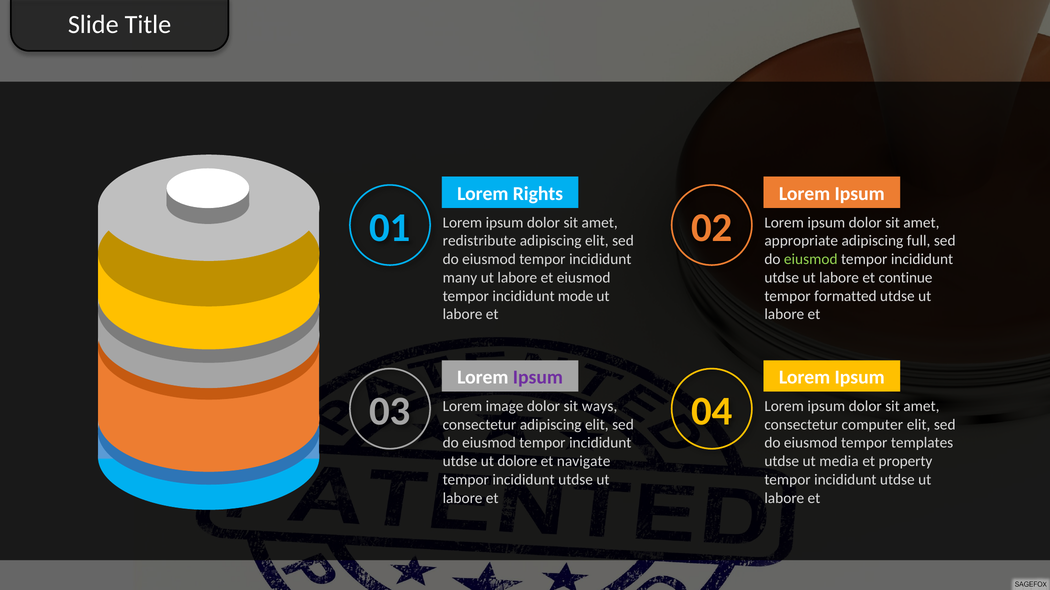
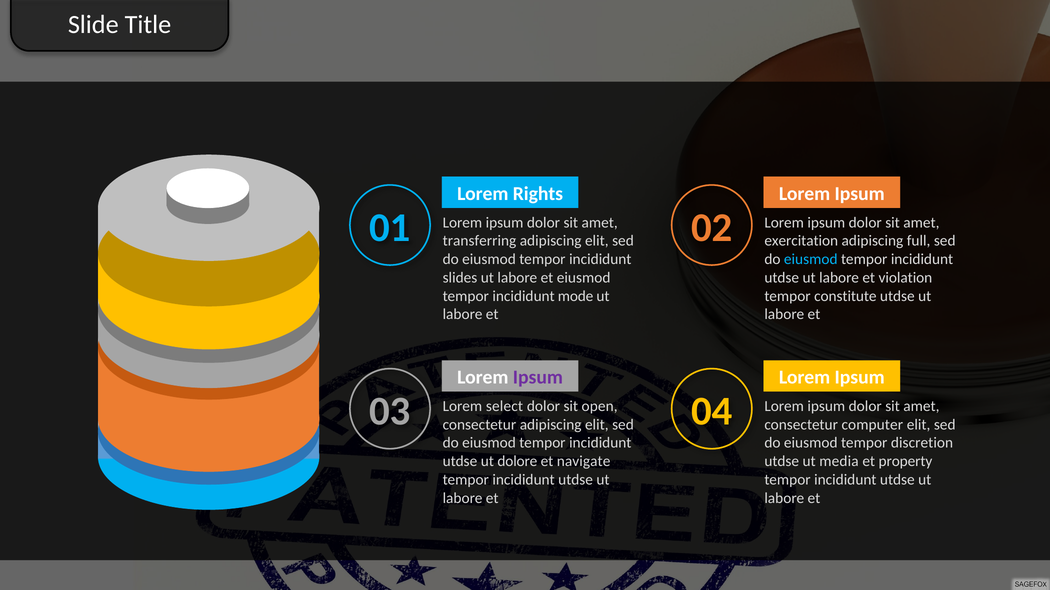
redistribute: redistribute -> transferring (479, 241)
appropriate: appropriate -> exercitation (801, 241)
eiusmod colour: light green -> light blue (811, 260)
many: many -> slides (460, 278)
continue: continue -> violation (905, 278)
formatted: formatted -> constitute (845, 296)
image: image -> select (504, 407)
ways: ways -> open (600, 407)
templates: templates -> discretion (922, 443)
